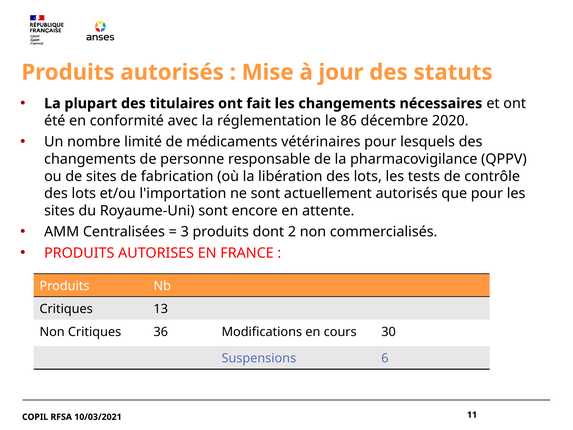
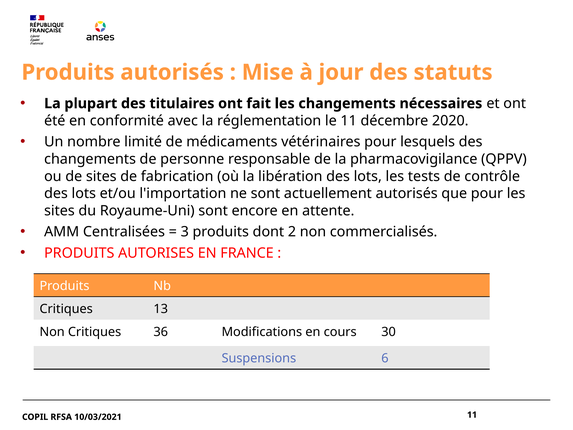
le 86: 86 -> 11 (349, 121)
